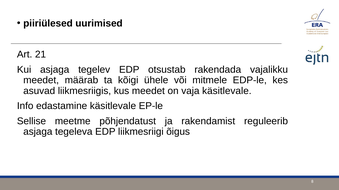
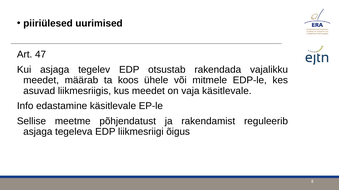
21: 21 -> 47 (41, 55)
kõigi: kõigi -> koos (128, 80)
